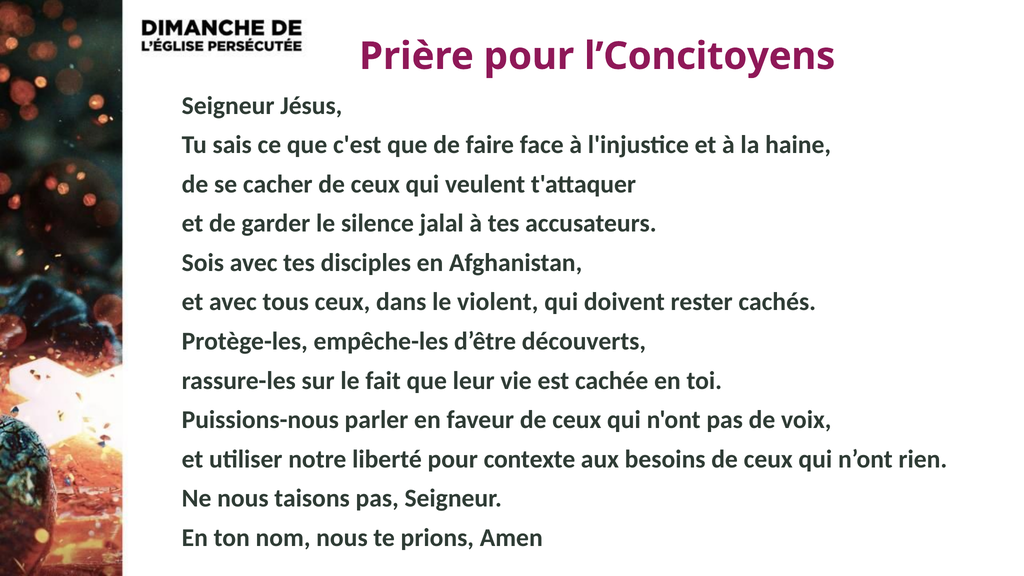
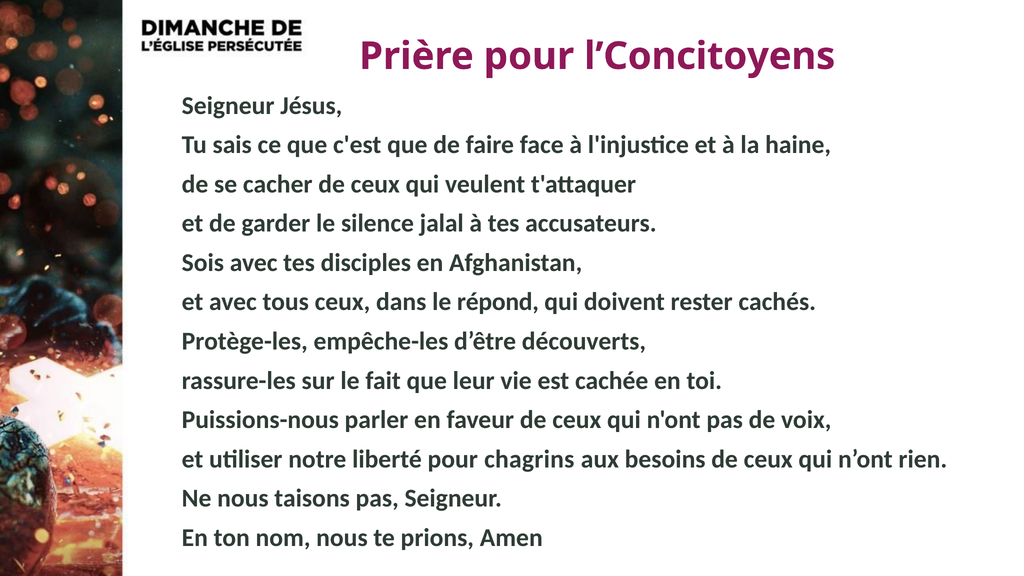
violent: violent -> répond (498, 302)
contexte: contexte -> chagrins (529, 459)
